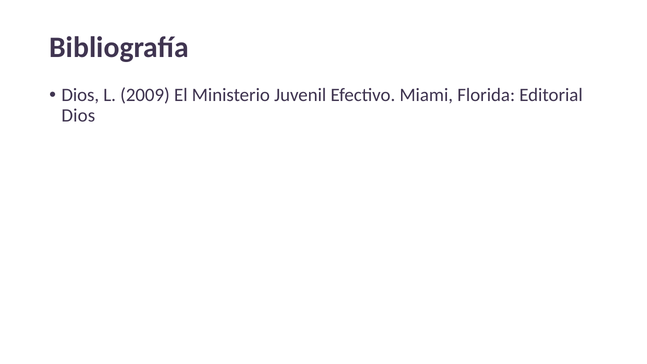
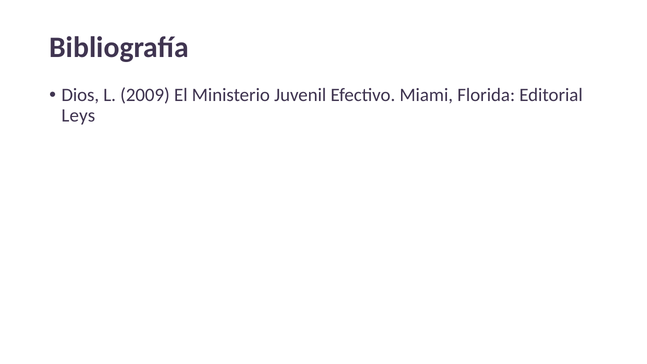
Dios: Dios -> Leys (78, 116)
